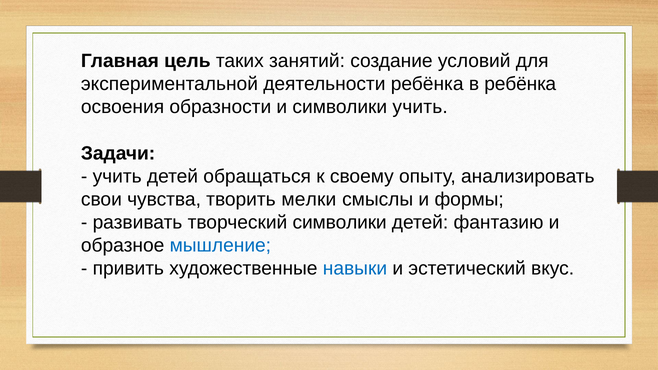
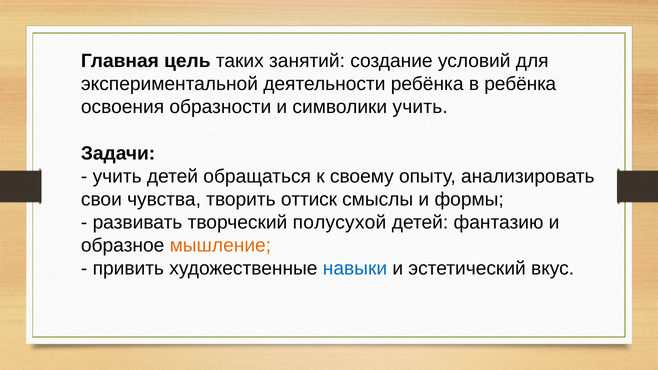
мелки: мелки -> оттиск (309, 199)
творческий символики: символики -> полусухой (339, 222)
мышление colour: blue -> orange (220, 245)
